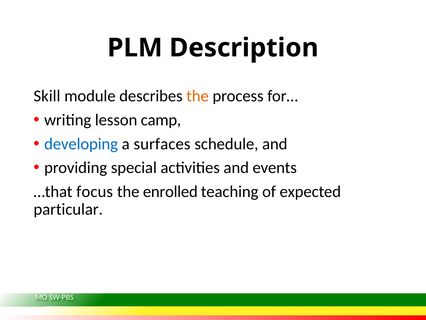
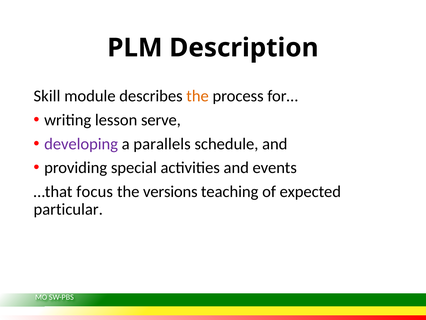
camp: camp -> serve (161, 120)
developing colour: blue -> purple (81, 144)
surfaces: surfaces -> parallels (162, 144)
enrolled: enrolled -> versions (170, 191)
